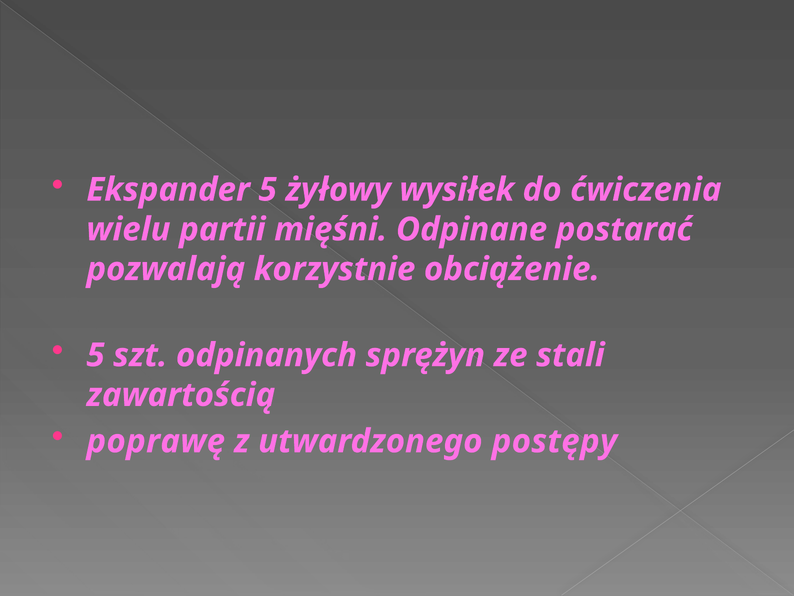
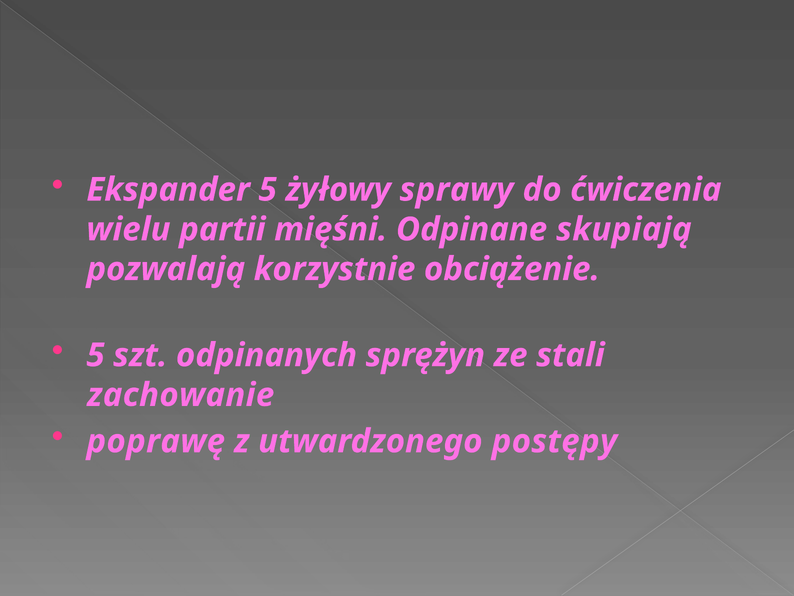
wysiłek: wysiłek -> sprawy (456, 190)
postarać: postarać -> skupiają (624, 229)
zawartością: zawartością -> zachowanie (181, 395)
